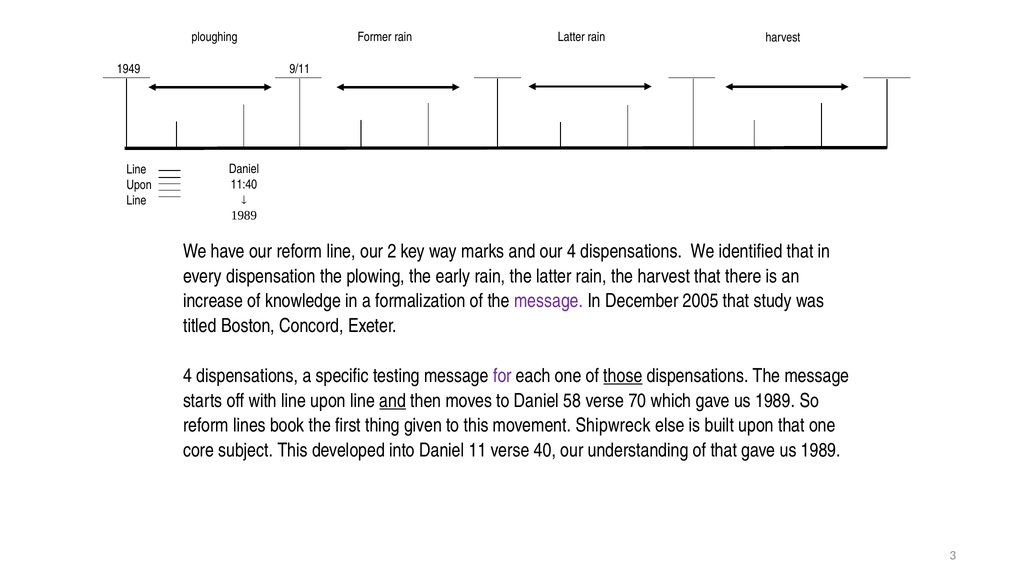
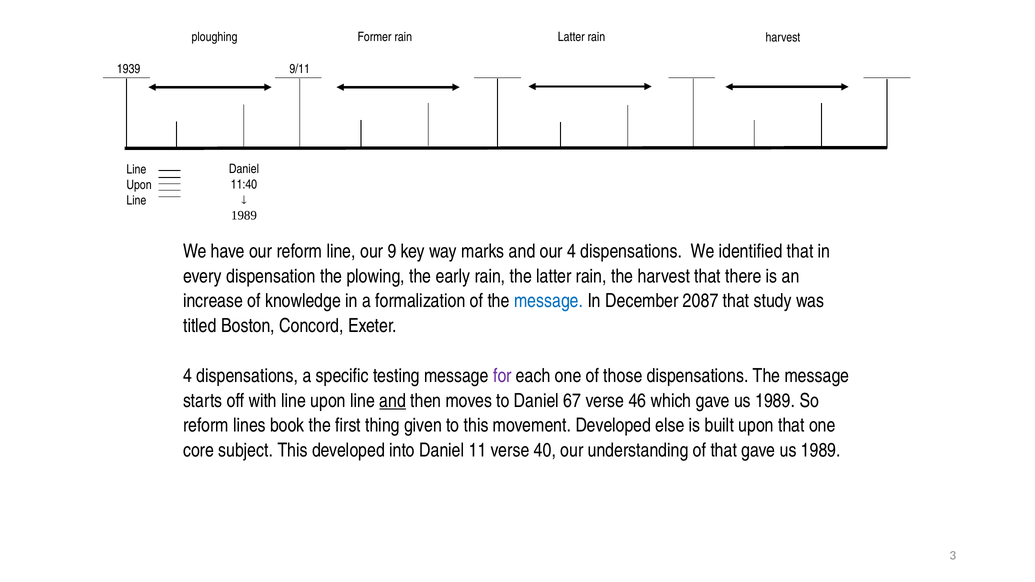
1949: 1949 -> 1939 (129, 69)
2: 2 -> 9 (392, 251)
message colour: purple -> blue (549, 301)
2005: 2005 -> 2087 (701, 301)
those underline: present -> none (623, 376)
58: 58 -> 67 (572, 401)
70: 70 -> 46 (637, 401)
movement Shipwreck: Shipwreck -> Developed (613, 426)
